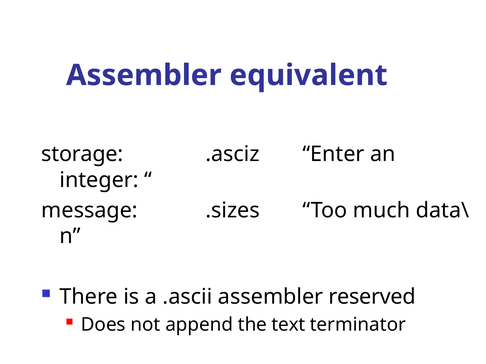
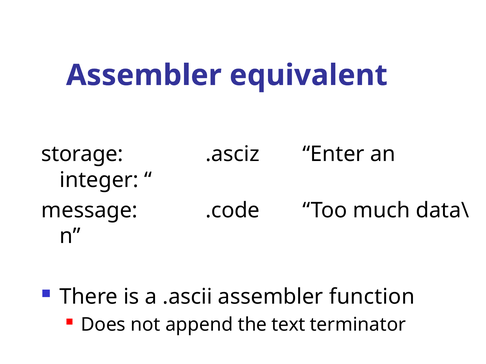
.sizes: .sizes -> .code (233, 211)
reserved: reserved -> function (372, 297)
